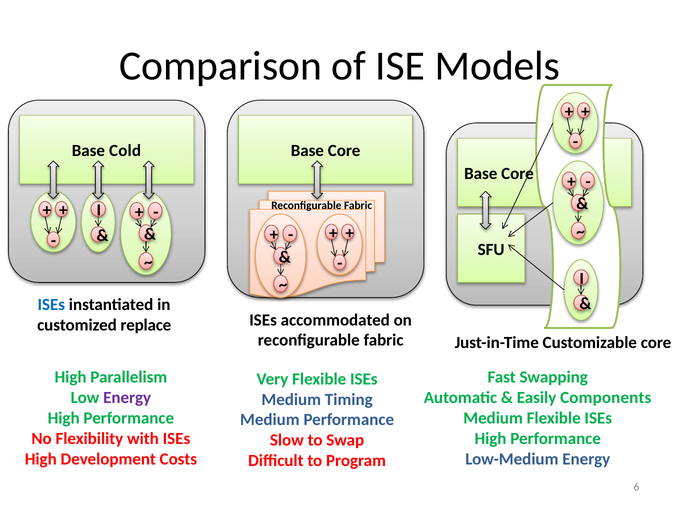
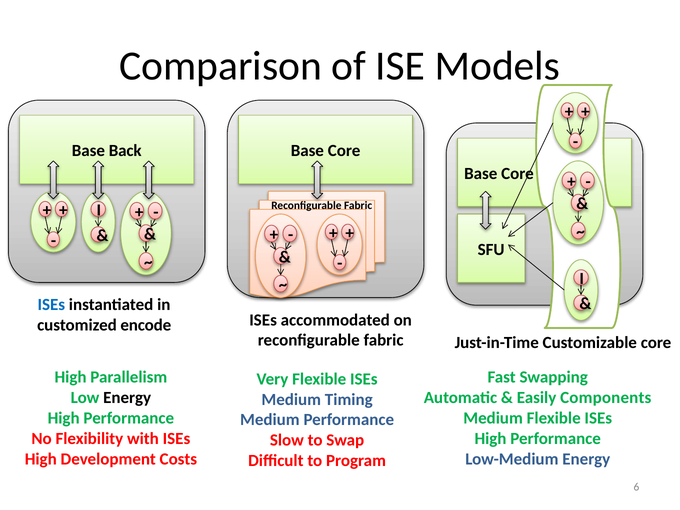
Cold: Cold -> Back (125, 151)
replace: replace -> encode (146, 325)
Energy colour: purple -> black (127, 398)
